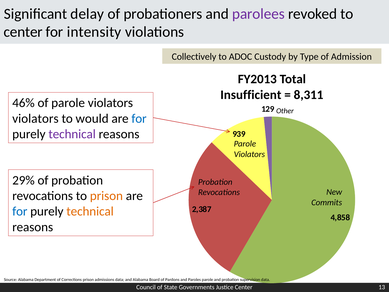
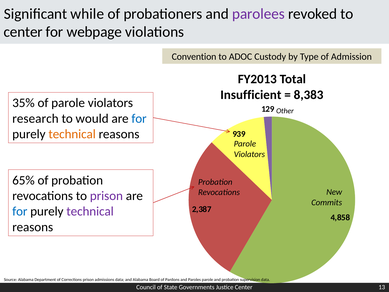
delay: delay -> while (87, 14)
intensity: intensity -> webpage (94, 32)
Collectively: Collectively -> Convention (194, 57)
8,311: 8,311 -> 8,383 (309, 95)
46%: 46% -> 35% (23, 103)
violators: violators -> research (35, 118)
technical colour: purple -> orange (72, 134)
29%: 29% -> 65% (23, 180)
prison colour: orange -> purple (106, 196)
technical colour: orange -> purple (90, 211)
